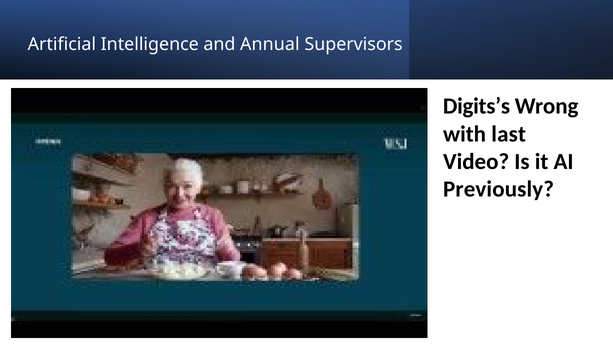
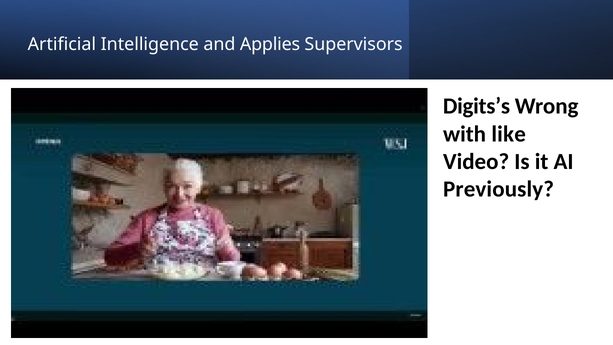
Annual: Annual -> Applies (270, 44)
last: last -> like (509, 134)
